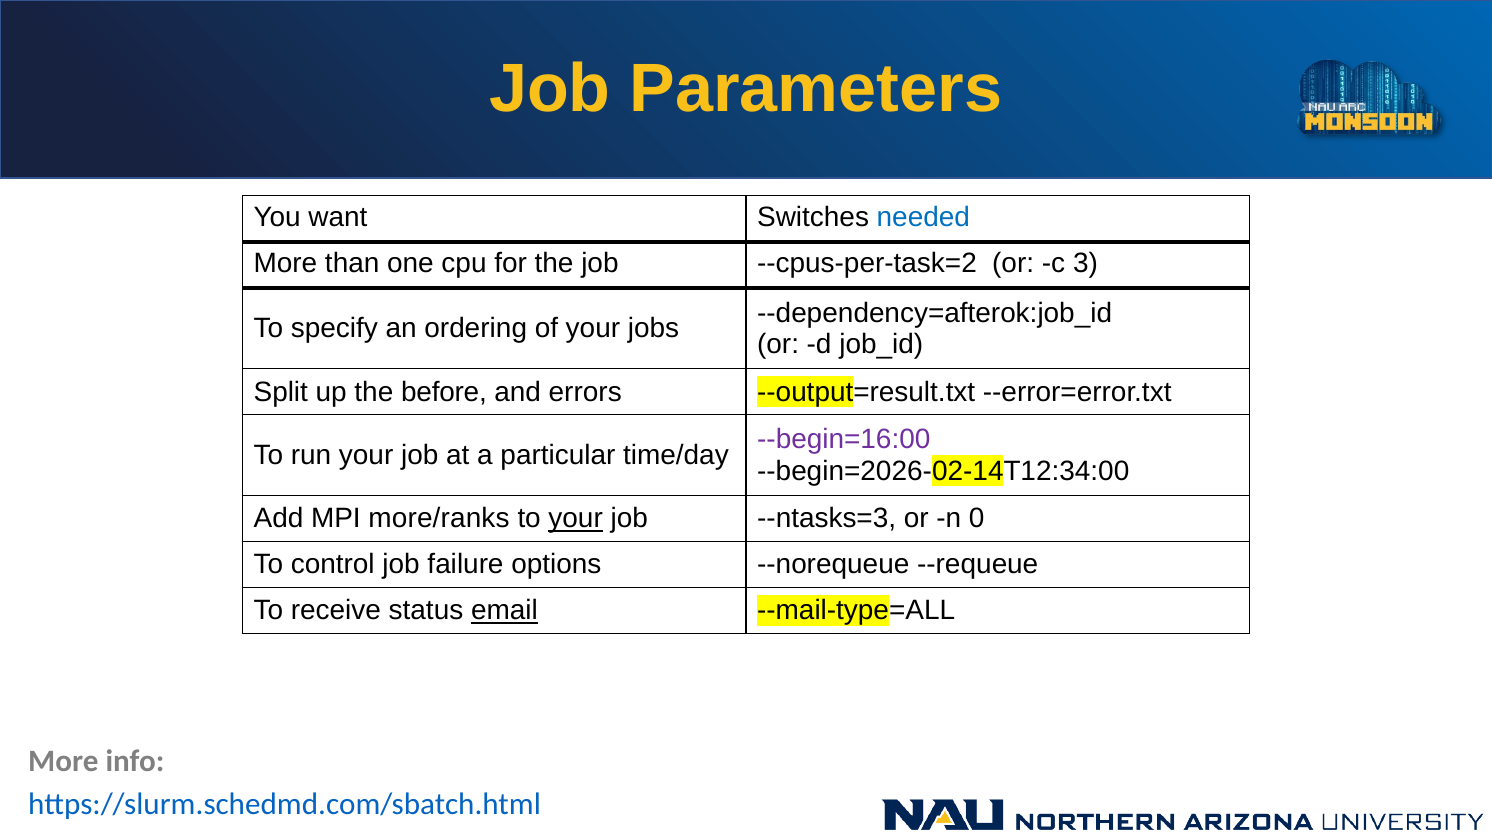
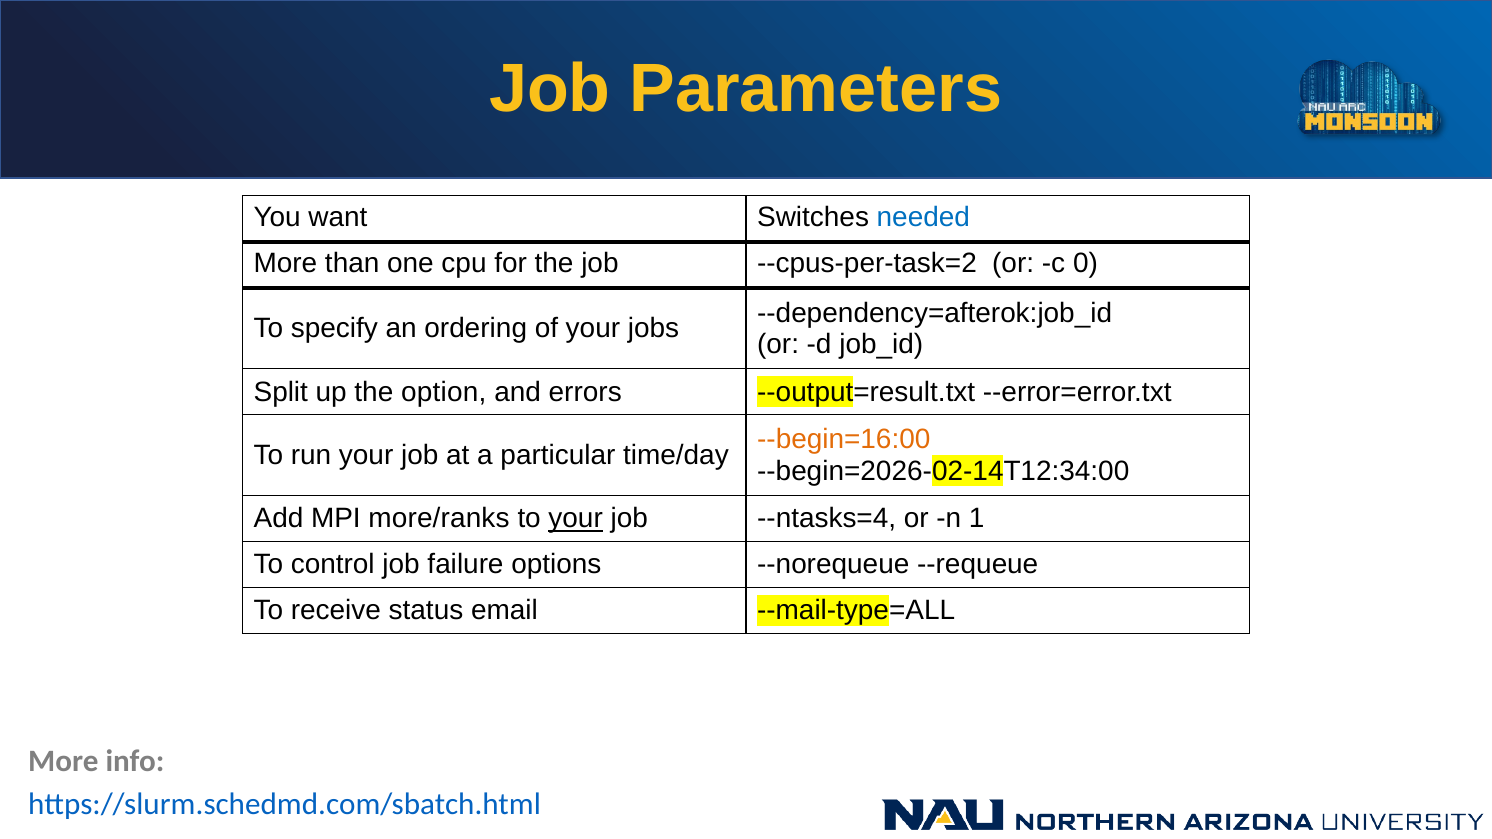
3: 3 -> 0 (1085, 264)
before: before -> option (444, 392)
--begin=16:00 colour: purple -> orange (844, 440)
--ntasks=3: --ntasks=3 -> --ntasks=4 (827, 519)
0: 0 -> 1 (977, 519)
email underline: present -> none (504, 611)
